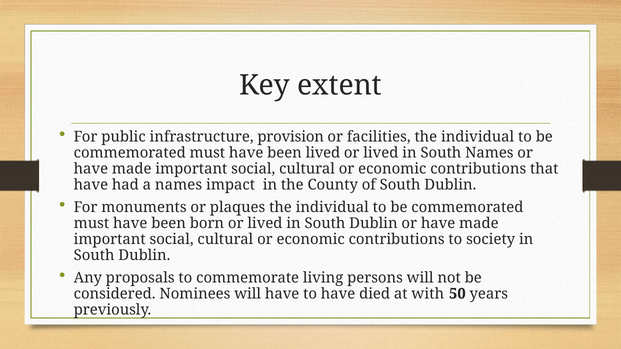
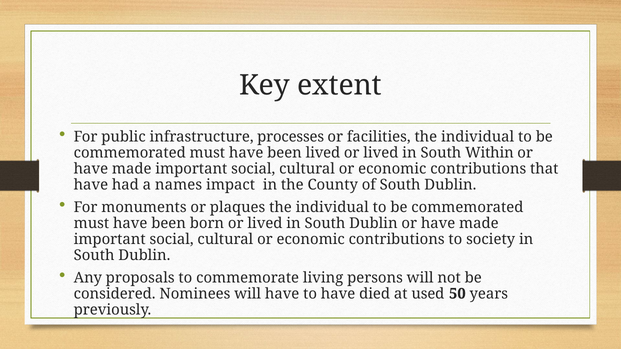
provision: provision -> processes (291, 137)
South Names: Names -> Within (489, 153)
with: with -> used (428, 294)
